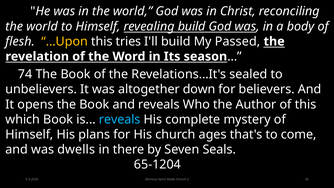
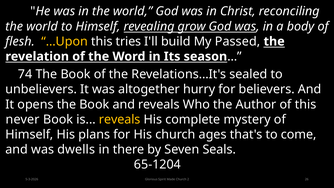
revealing build: build -> grow (192, 26)
down: down -> hurry (199, 89)
which: which -> never (23, 119)
reveals colour: light blue -> yellow (120, 119)
